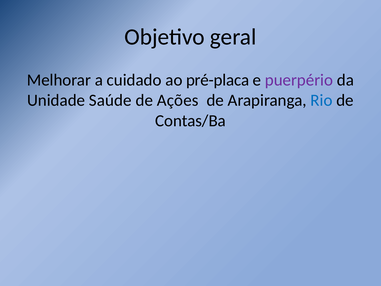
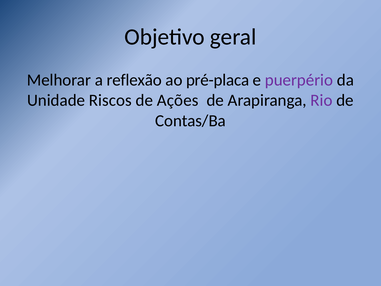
cuidado: cuidado -> reflexão (134, 80)
Saúde: Saúde -> Riscos (110, 100)
Rio colour: blue -> purple (321, 100)
